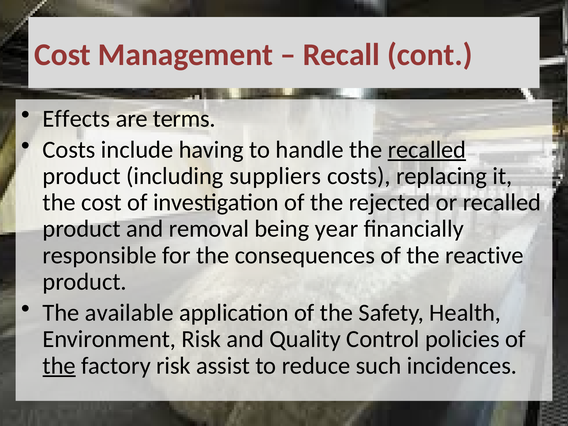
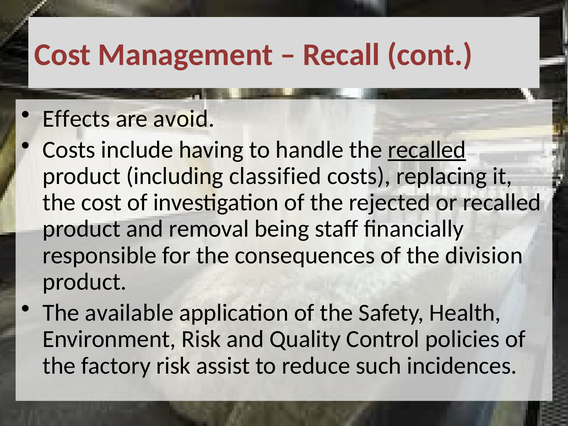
terms: terms -> avoid (184, 119)
suppliers: suppliers -> classified (275, 176)
year: year -> staff (337, 229)
reactive: reactive -> division (484, 255)
the underline: present -> none (59, 366)
